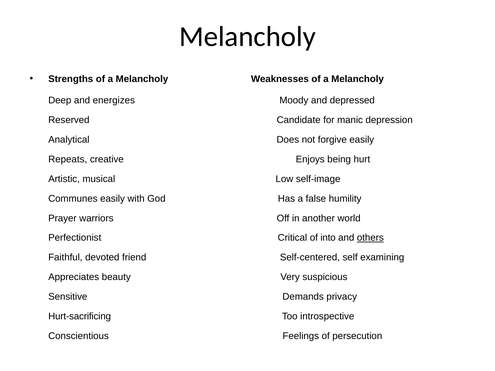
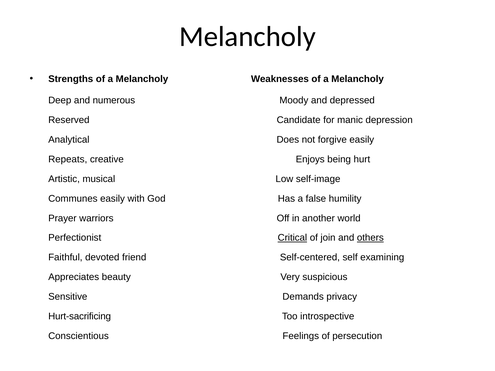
energizes: energizes -> numerous (114, 100)
Critical underline: none -> present (292, 238)
into: into -> join (328, 238)
